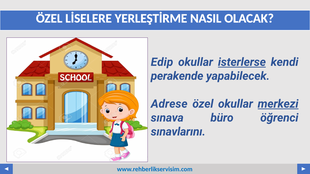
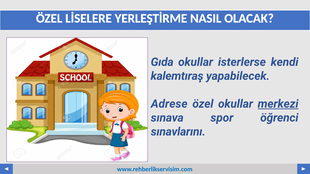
Edip: Edip -> Gıda (162, 62)
isterlerse underline: present -> none (242, 62)
perakende: perakende -> kalemtıraş (177, 76)
büro: büro -> spor (222, 118)
